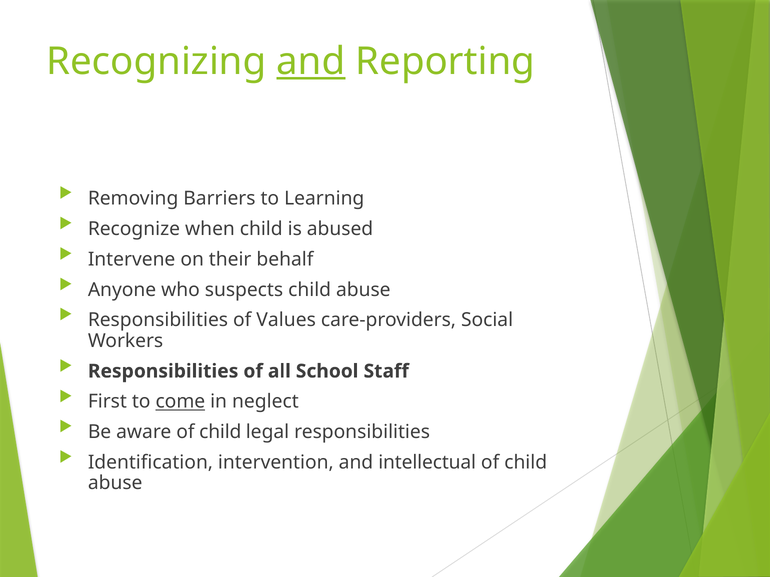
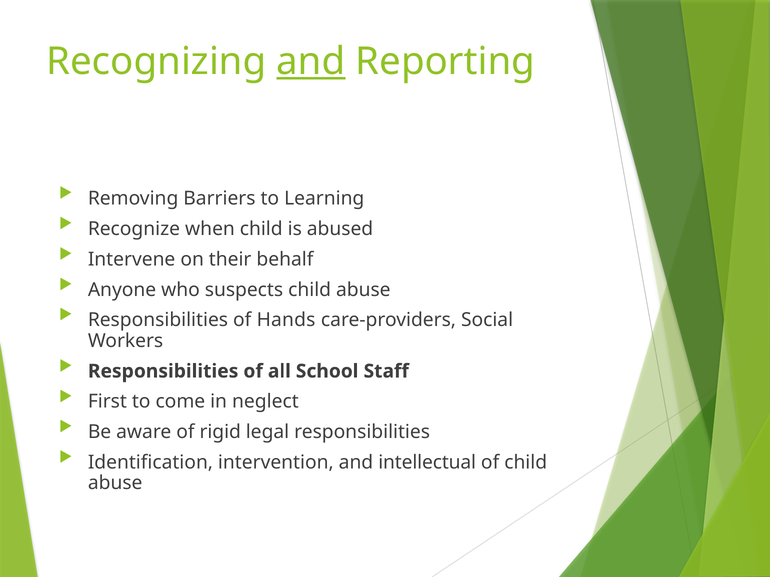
Values: Values -> Hands (286, 320)
come underline: present -> none (180, 402)
aware of child: child -> rigid (220, 432)
